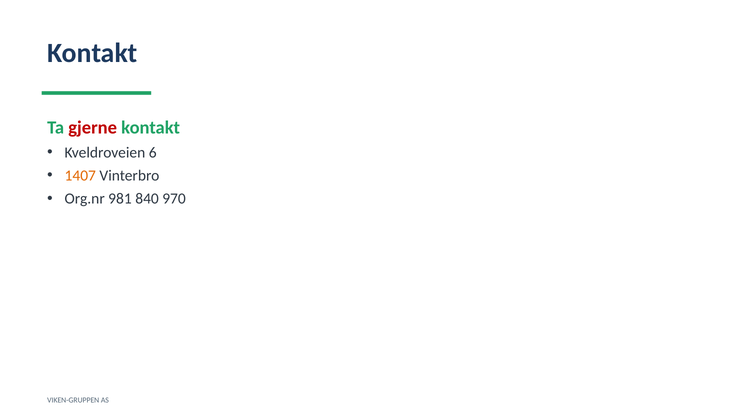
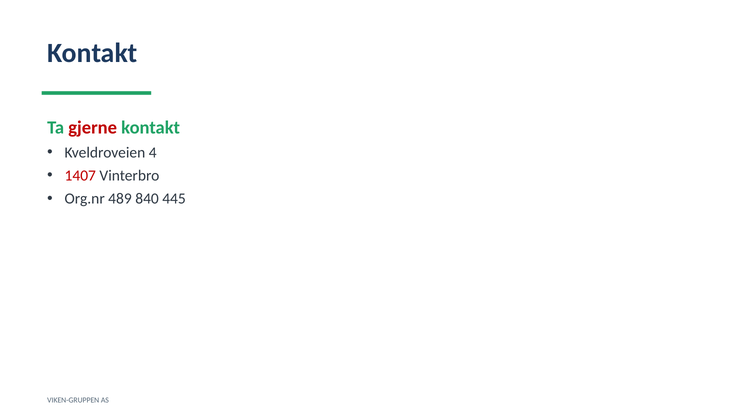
6: 6 -> 4 (153, 153)
1407 colour: orange -> red (80, 176)
981: 981 -> 489 (120, 199)
970: 970 -> 445 (174, 199)
